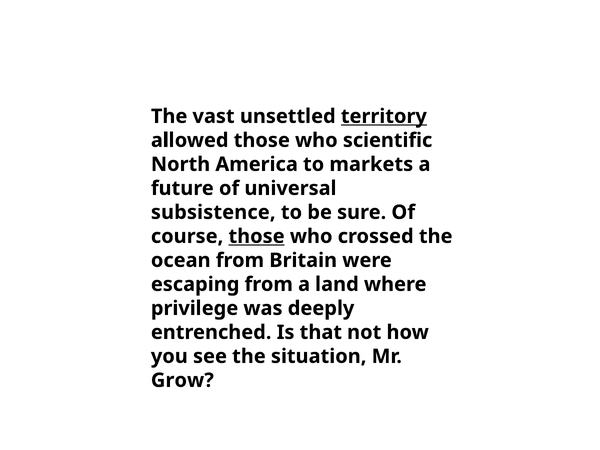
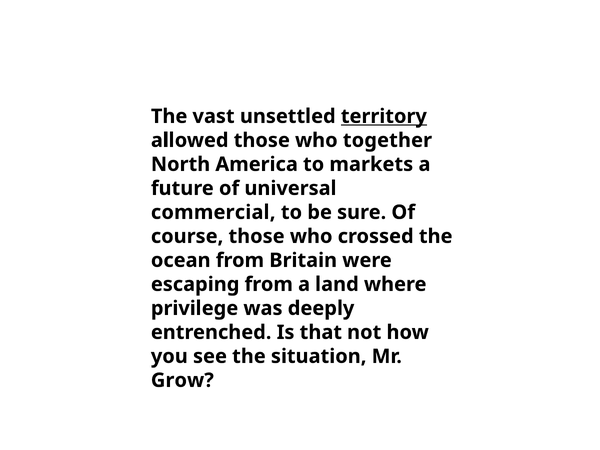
scientific: scientific -> together (387, 140)
subsistence: subsistence -> commercial (213, 212)
those underline: present -> none (257, 236)
